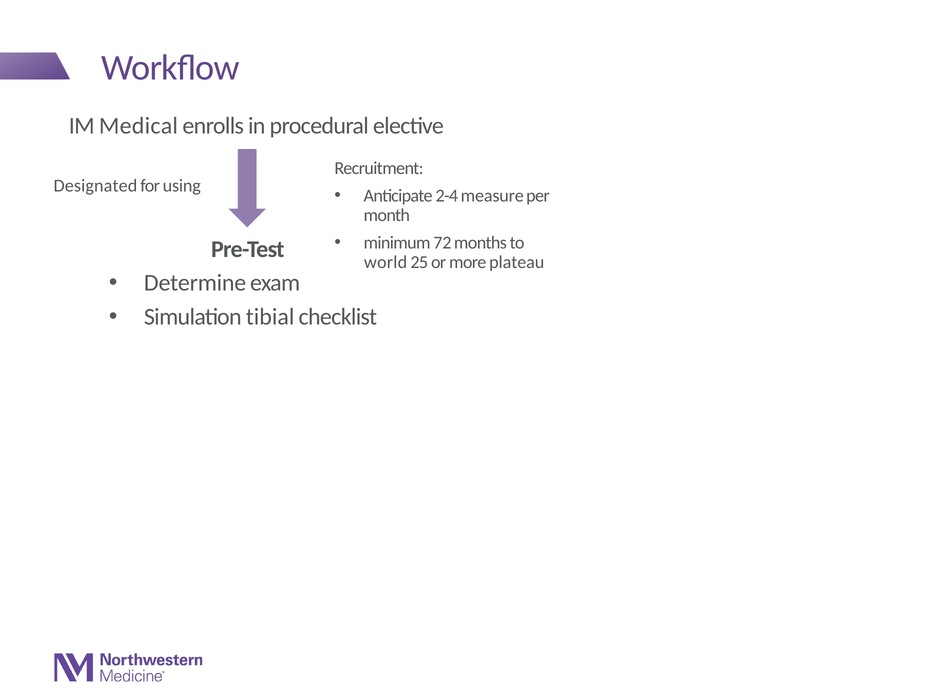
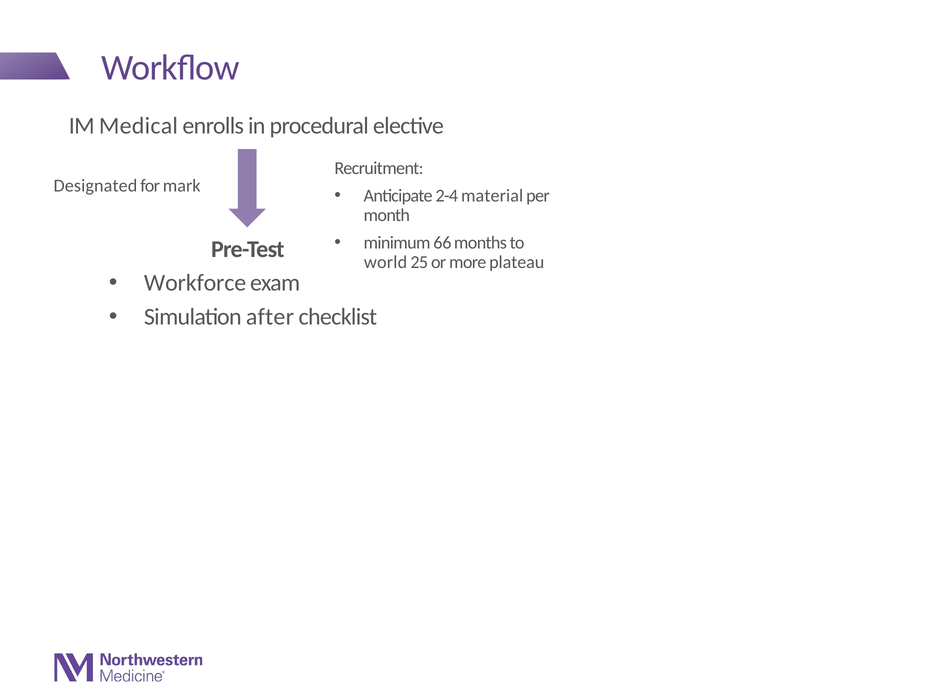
using: using -> mark (182, 186)
measure: measure -> material (492, 196)
72: 72 -> 66 (442, 243)
Determine: Determine -> Workforce (195, 283)
tibial: tibial -> after (270, 317)
